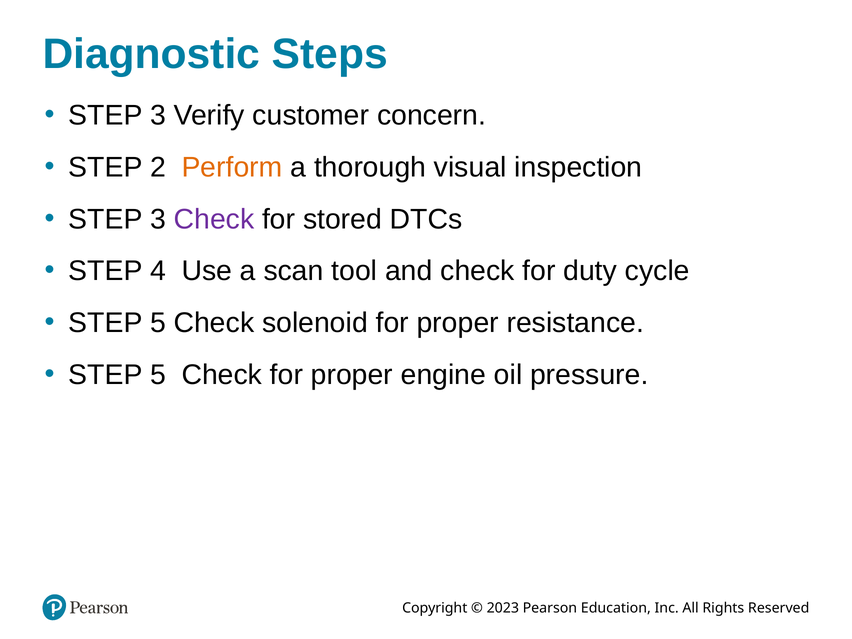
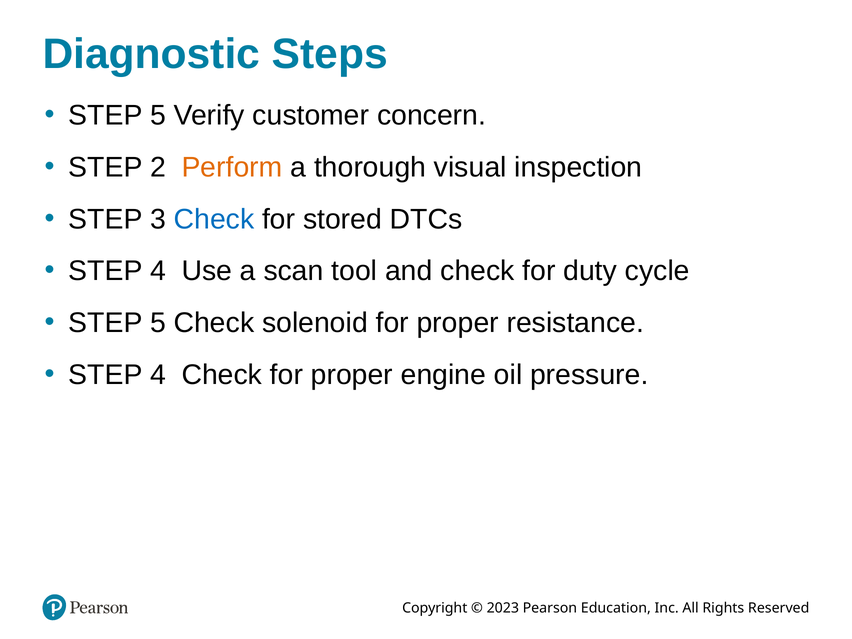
3: 3 -> 5 (158, 116)
Check colour: purple -> blue (214, 219)
5: 5 -> 4 (158, 375)
